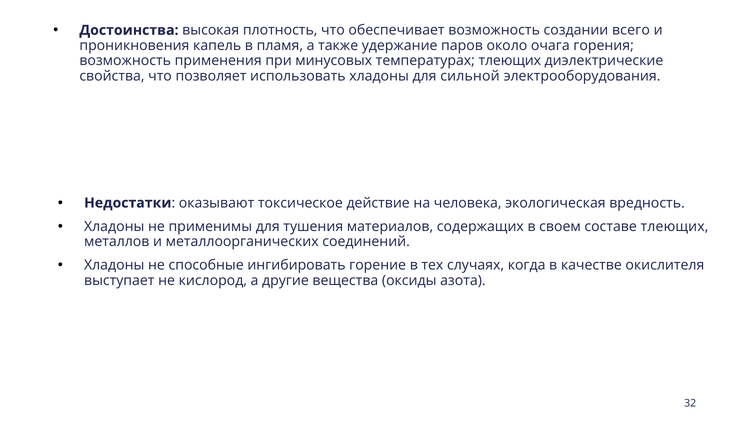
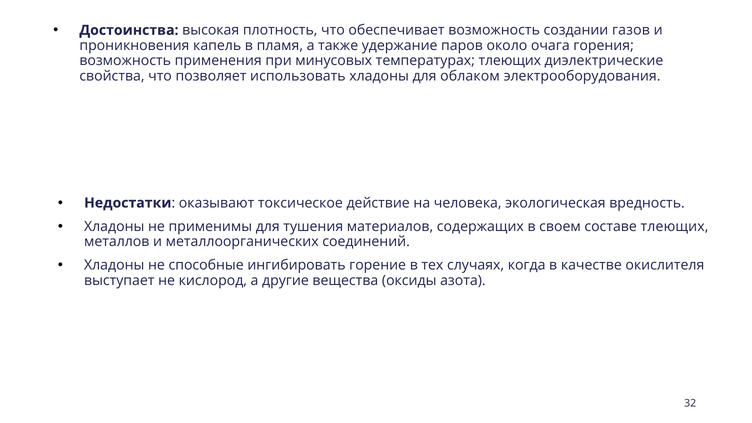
всего: всего -> газов (631, 30)
сильной: сильной -> облаком (470, 76)
